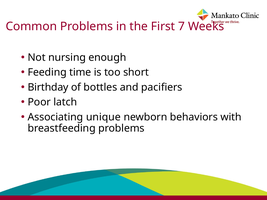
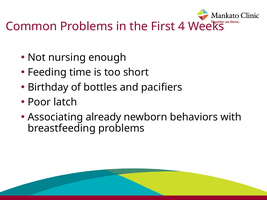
7: 7 -> 4 (182, 26)
unique: unique -> already (103, 117)
